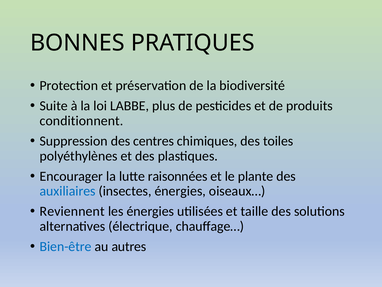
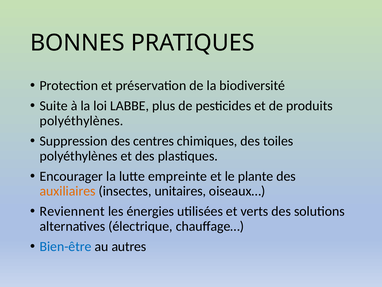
conditionnent: conditionnent -> polyéthylènes (82, 121)
raisonnées: raisonnées -> empreinte (178, 176)
auxiliaires colour: blue -> orange (68, 191)
insectes énergies: énergies -> unitaires (180, 191)
taille: taille -> verts (254, 211)
